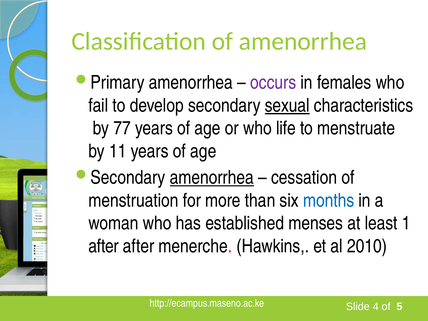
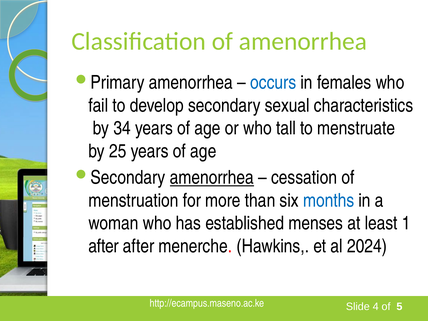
occurs colour: purple -> blue (273, 83)
sexual underline: present -> none (287, 105)
77: 77 -> 34 (122, 128)
life: life -> tall (286, 128)
11: 11 -> 25 (118, 151)
2010: 2010 -> 2024 (367, 246)
